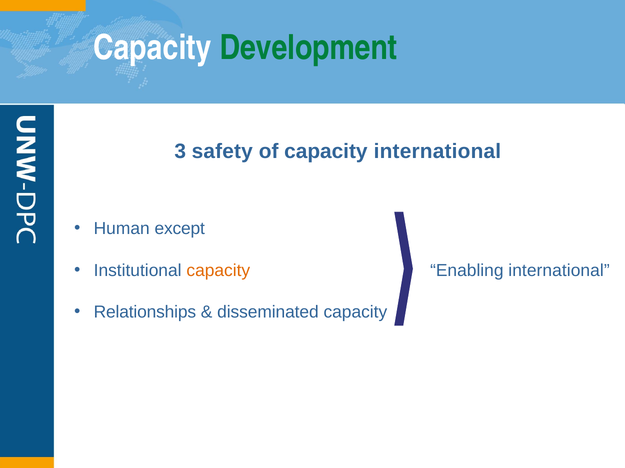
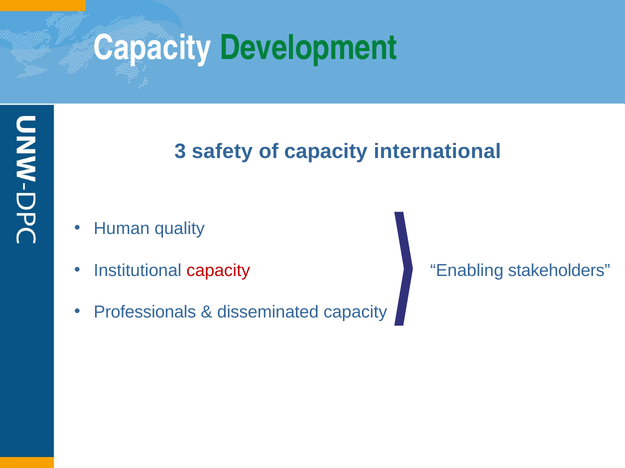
except: except -> quality (180, 229)
capacity colour: orange -> red (218, 271)
Enabling international: international -> stakeholders (559, 271)
Relationships: Relationships -> Professionals (145, 312)
